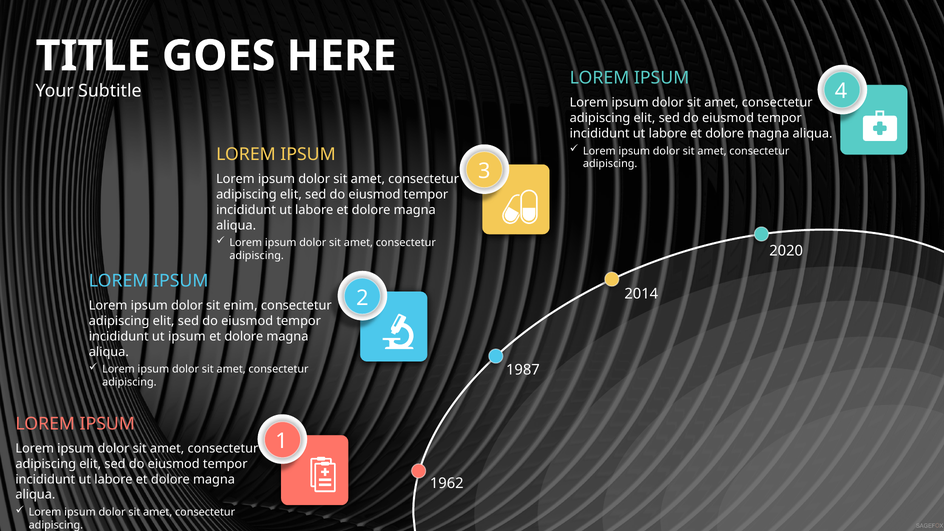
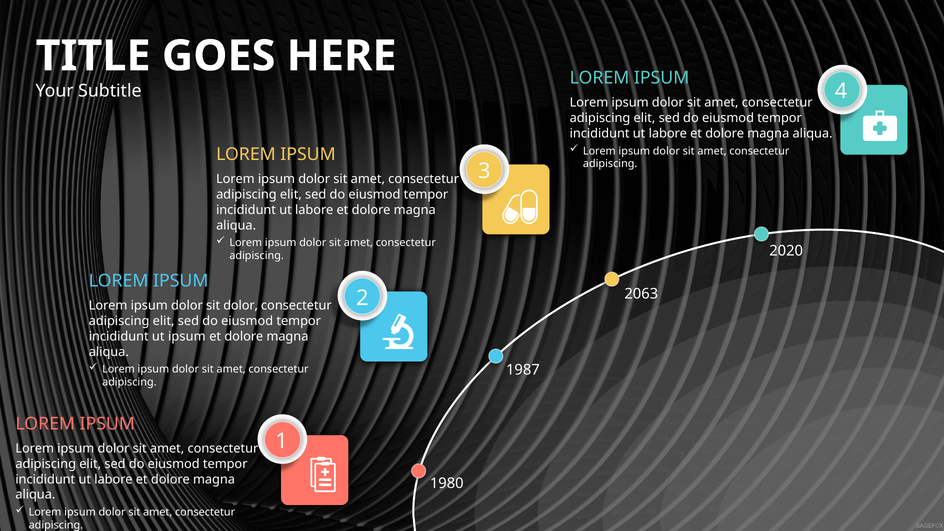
2014: 2014 -> 2063 (641, 294)
sit enim: enim -> dolor (241, 306)
1962: 1962 -> 1980 (447, 483)
